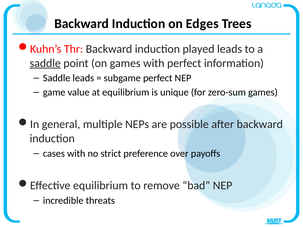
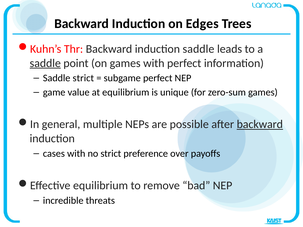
induction played: played -> saddle (198, 49)
Saddle leads: leads -> strict (83, 78)
backward underline: none -> present (260, 124)
